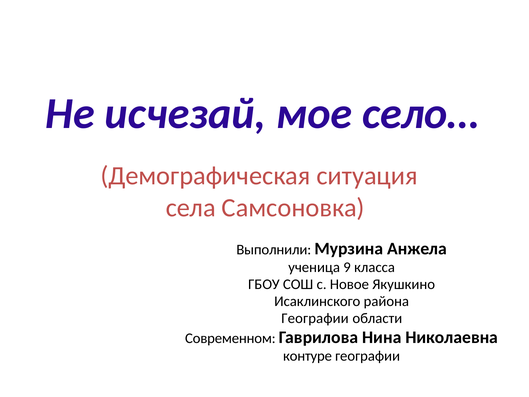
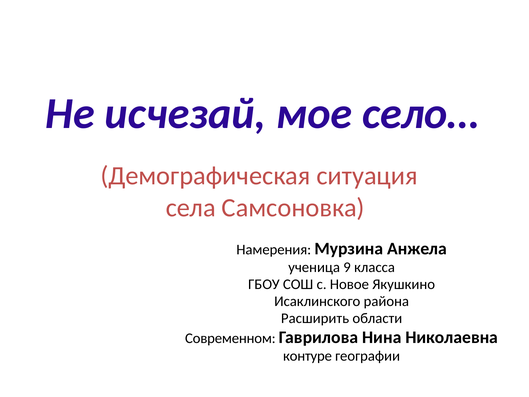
Выполнили: Выполнили -> Намерения (274, 249)
Географии: Географии -> Расширить (315, 318)
